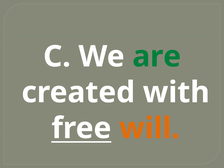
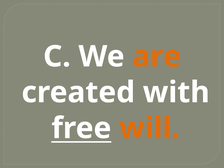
are colour: green -> orange (157, 57)
